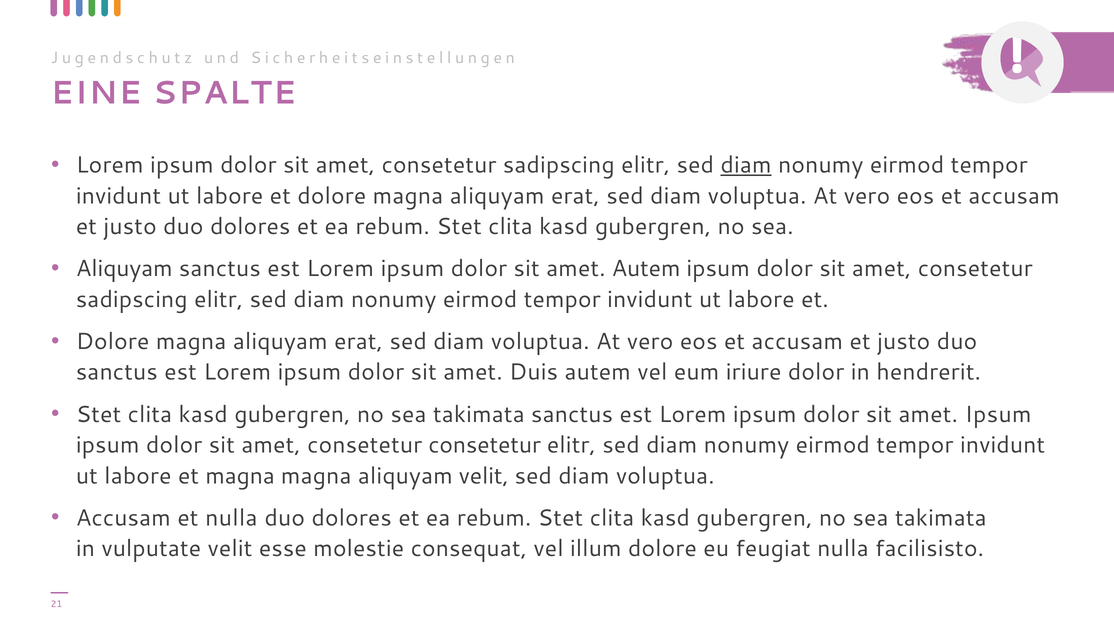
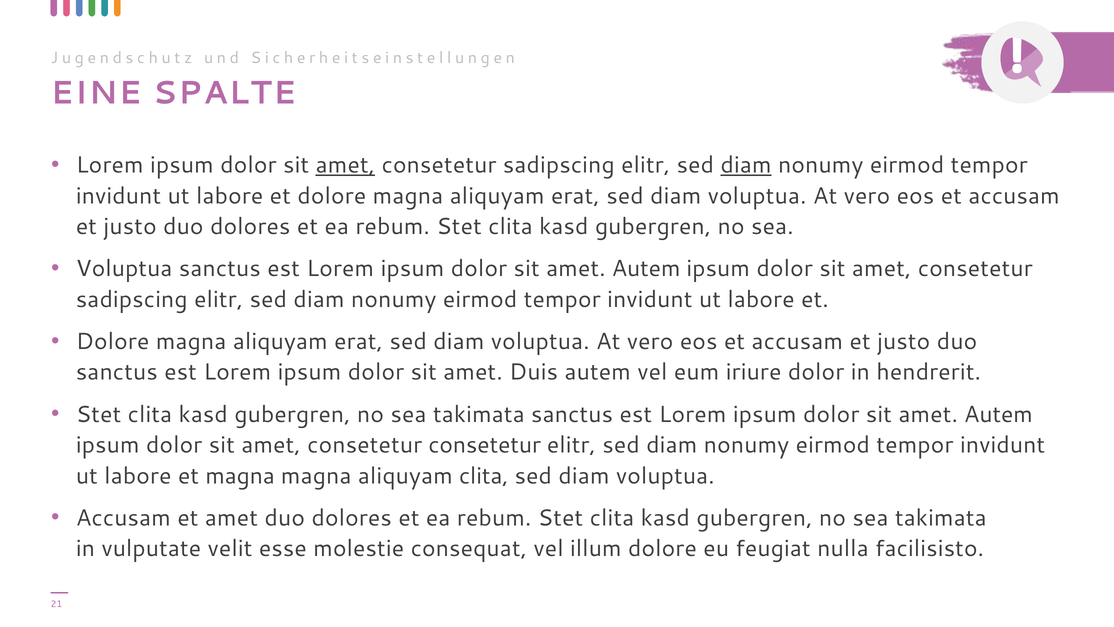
amet underline: none -> present (345, 165)
Aliquyam: Aliquyam -> Voluptua (124, 269)
Ipsum: Ipsum -> Autem (998, 414)
aliquyam velit: velit -> clita (484, 476)
et nulla: nulla -> amet (231, 518)
